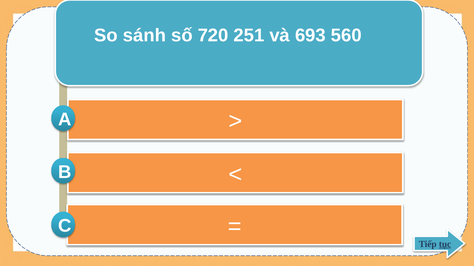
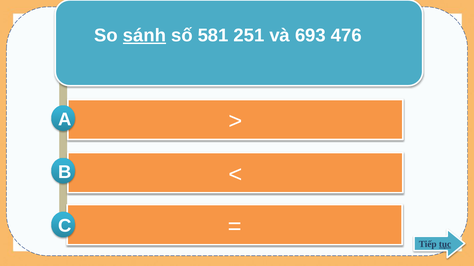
sánh underline: none -> present (144, 35)
720: 720 -> 581 (213, 35)
560: 560 -> 476 (346, 35)
